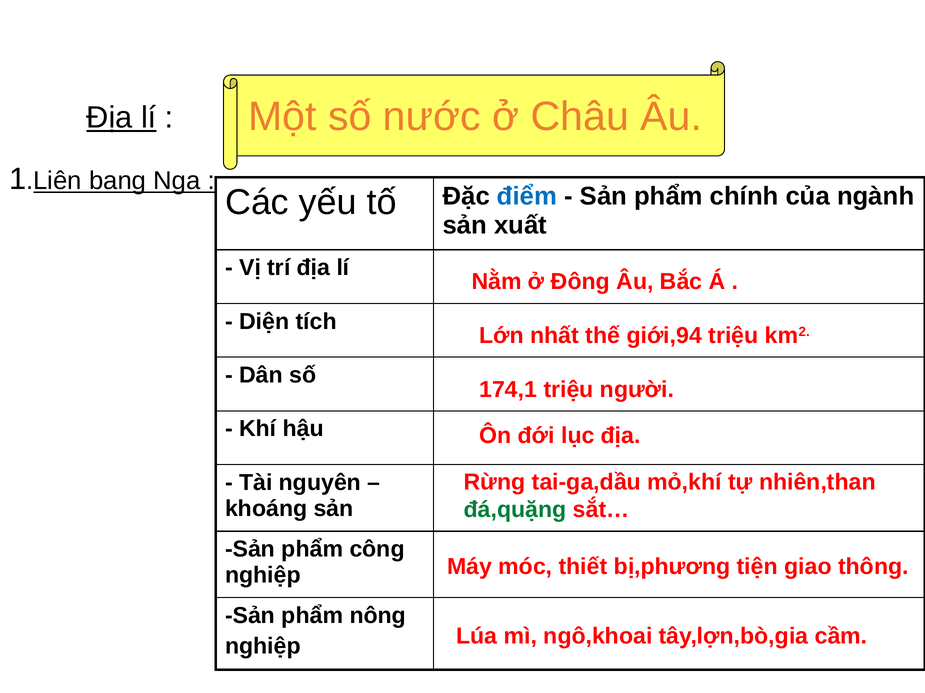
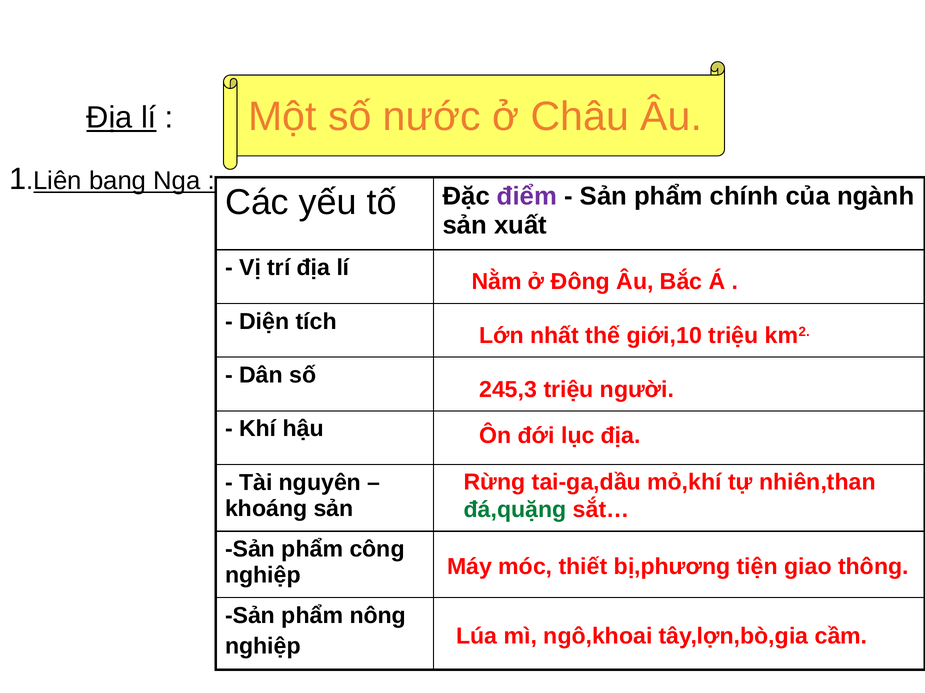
điểm colour: blue -> purple (527, 197)
giới,94: giới,94 -> giới,10 (664, 336)
174,1: 174,1 -> 245,3 (508, 390)
